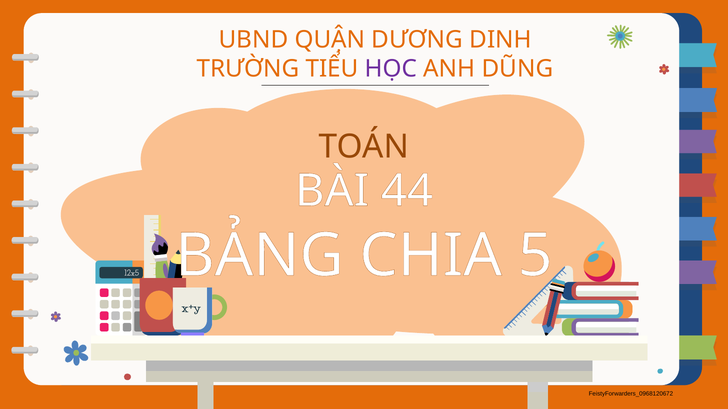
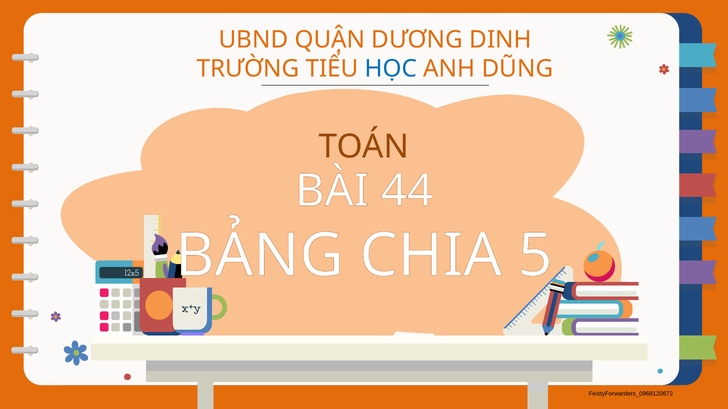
HỌC colour: purple -> blue (391, 69)
